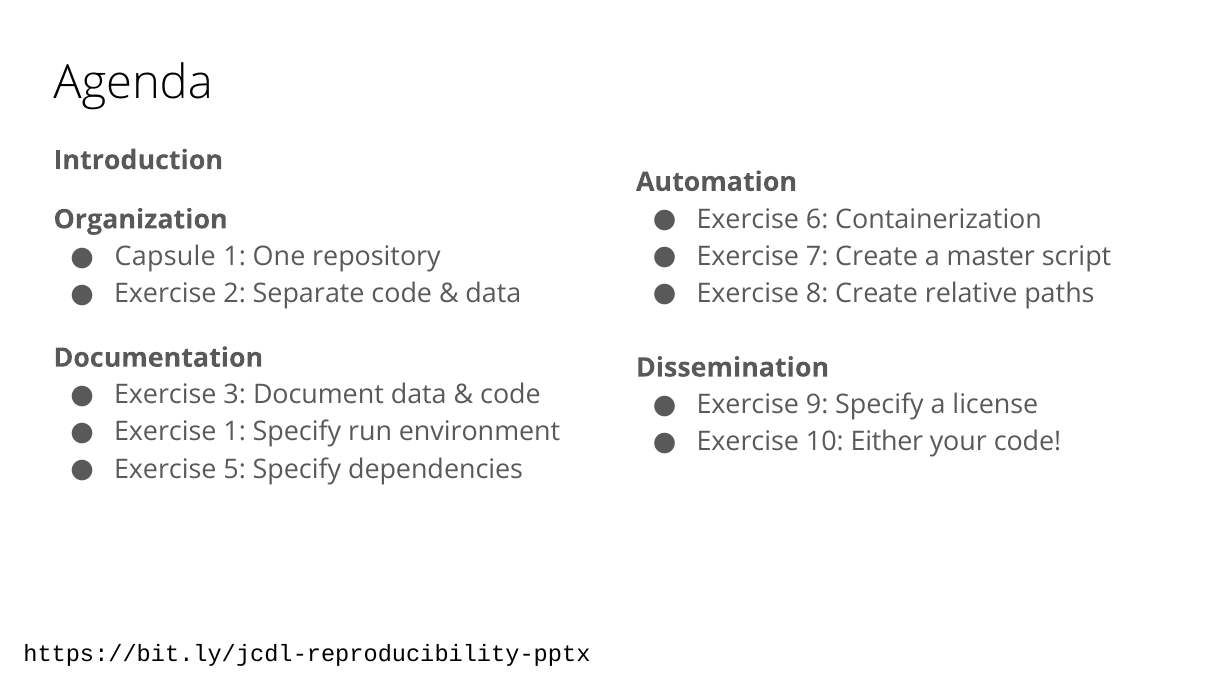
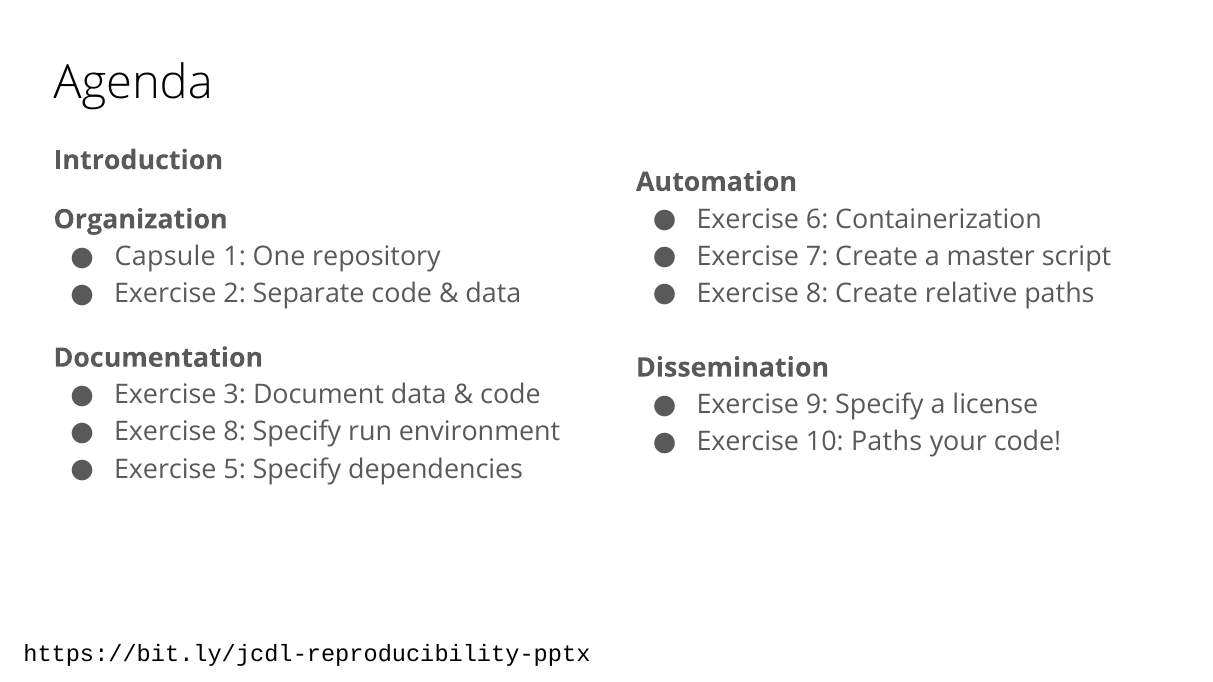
1: 1 -> 8 (235, 432)
10 Either: Either -> Paths (887, 442)
